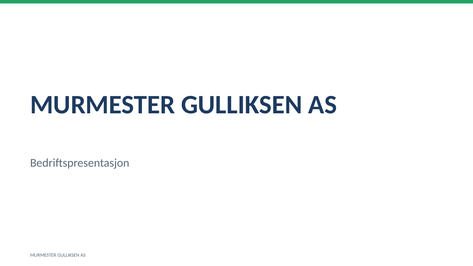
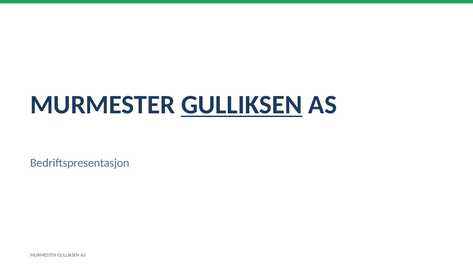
GULLIKSEN underline: none -> present (242, 105)
